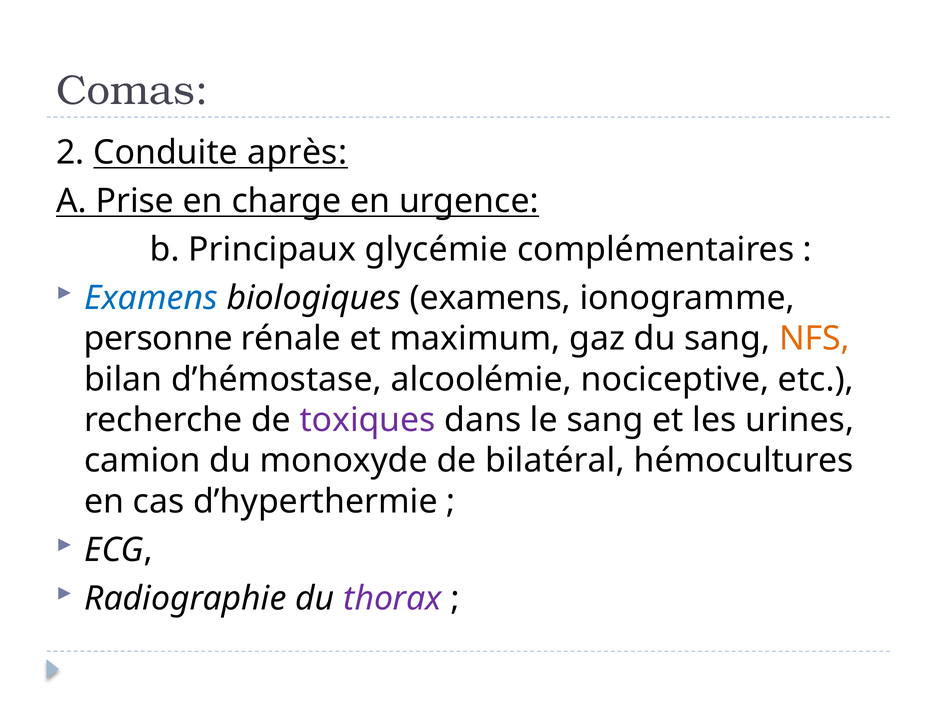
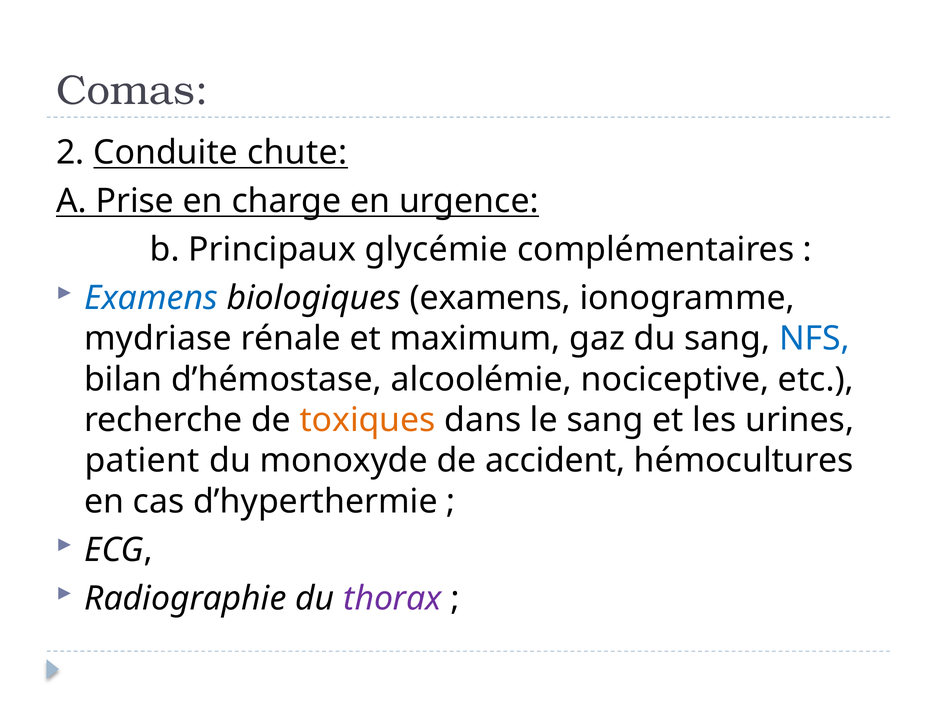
après: après -> chute (297, 152)
personne: personne -> mydriase (158, 339)
NFS colour: orange -> blue (815, 339)
toxiques colour: purple -> orange (368, 420)
camion: camion -> patient (142, 461)
bilatéral: bilatéral -> accident (555, 461)
